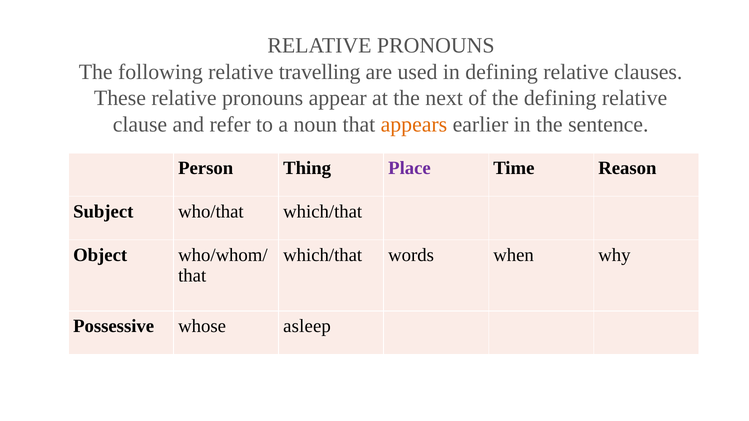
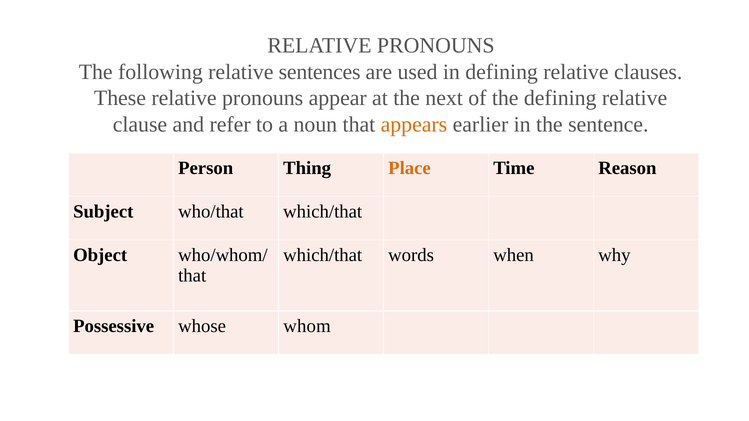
travelling: travelling -> sentences (320, 72)
Place colour: purple -> orange (410, 168)
asleep: asleep -> whom (307, 326)
